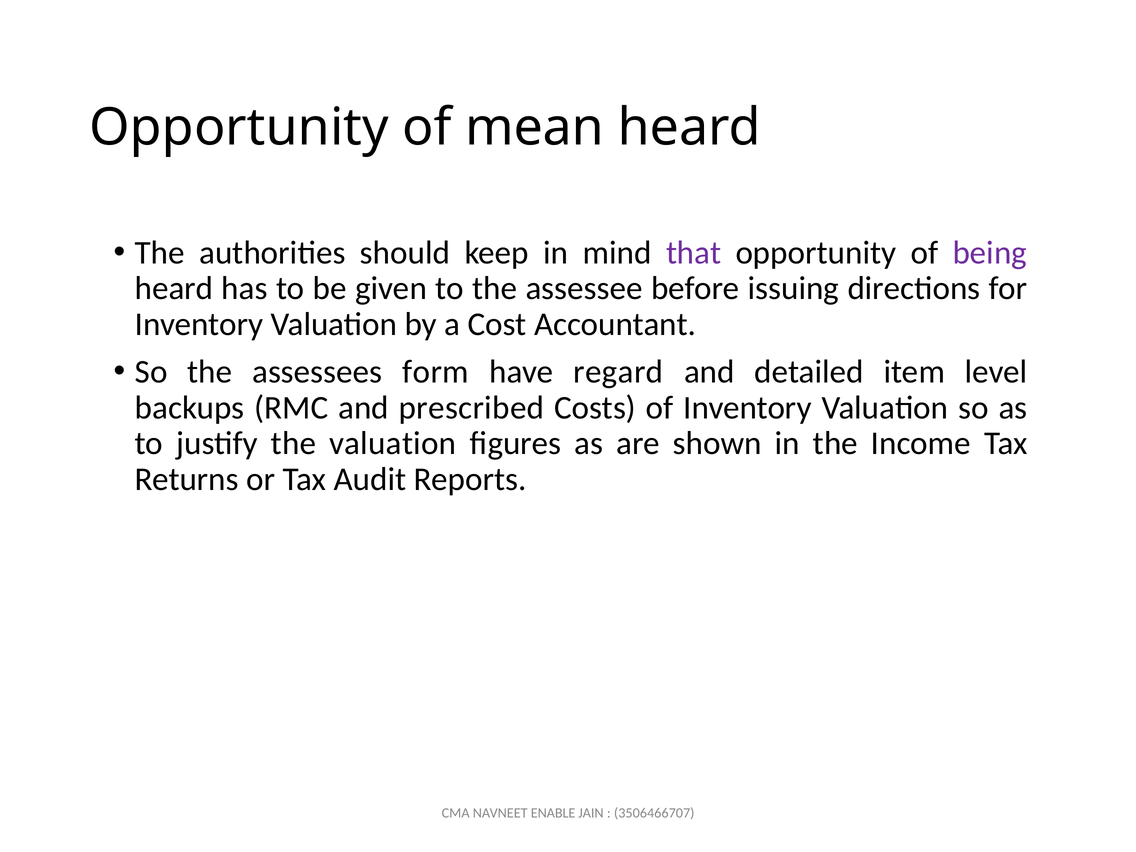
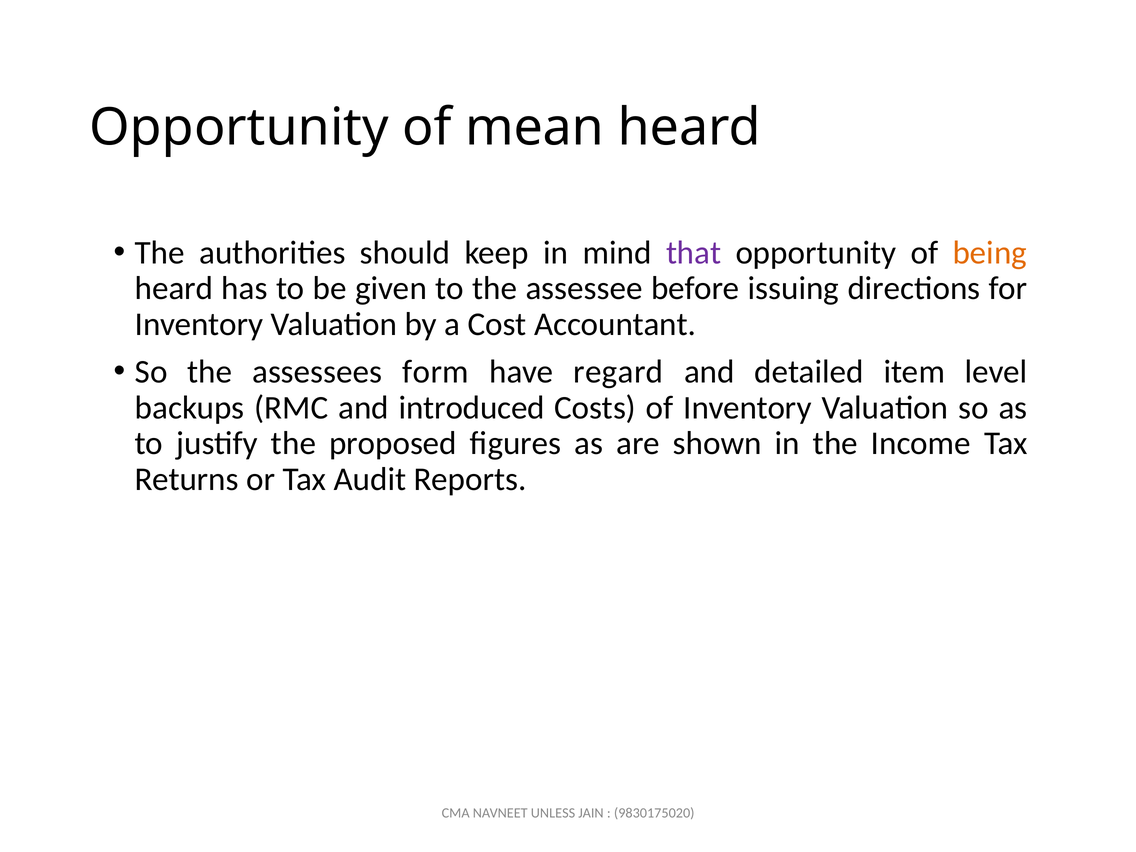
being colour: purple -> orange (990, 253)
prescribed: prescribed -> introduced (472, 408)
the valuation: valuation -> proposed (393, 443)
ENABLE: ENABLE -> UNLESS (553, 813)
3506466707: 3506466707 -> 9830175020 (654, 813)
